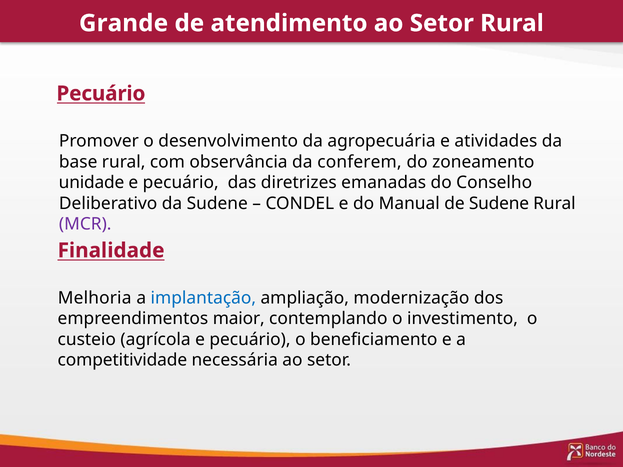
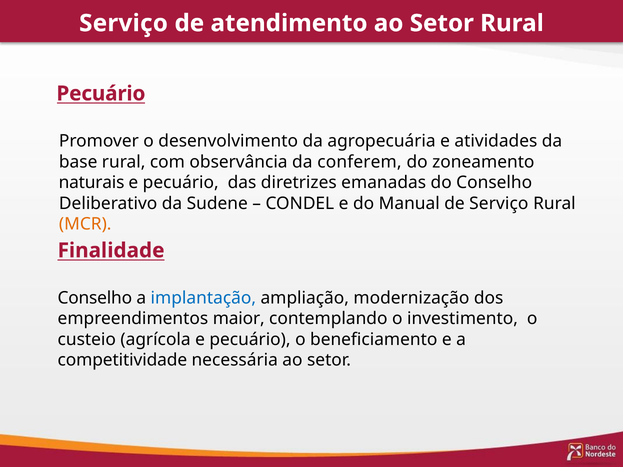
Grande: Grande -> Serviço (124, 23)
unidade: unidade -> naturais (92, 183)
de Sudene: Sudene -> Serviço (499, 203)
MCR colour: purple -> orange (85, 224)
Melhoria: Melhoria -> Conselho (95, 298)
